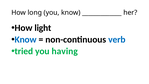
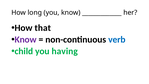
light: light -> that (43, 28)
Know colour: blue -> purple (26, 39)
tried: tried -> child (24, 51)
